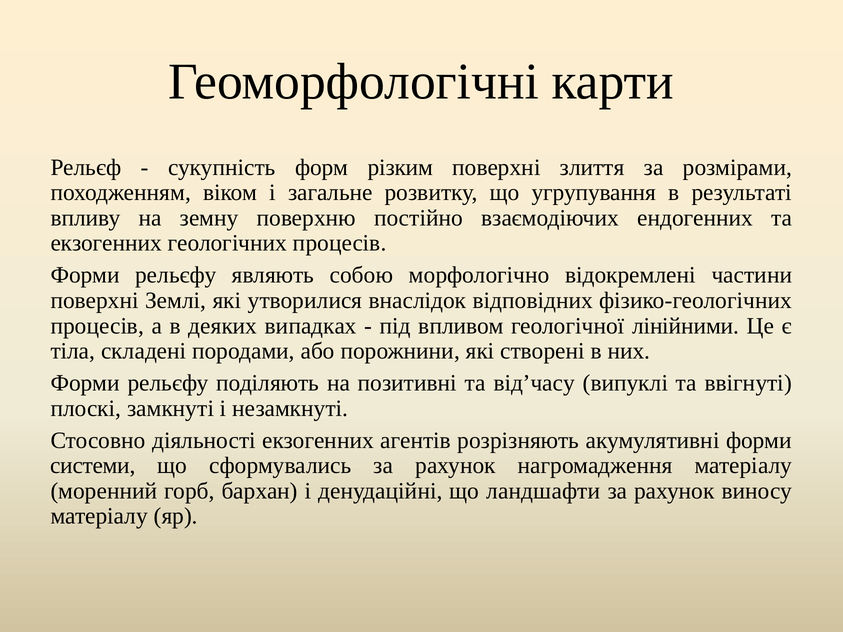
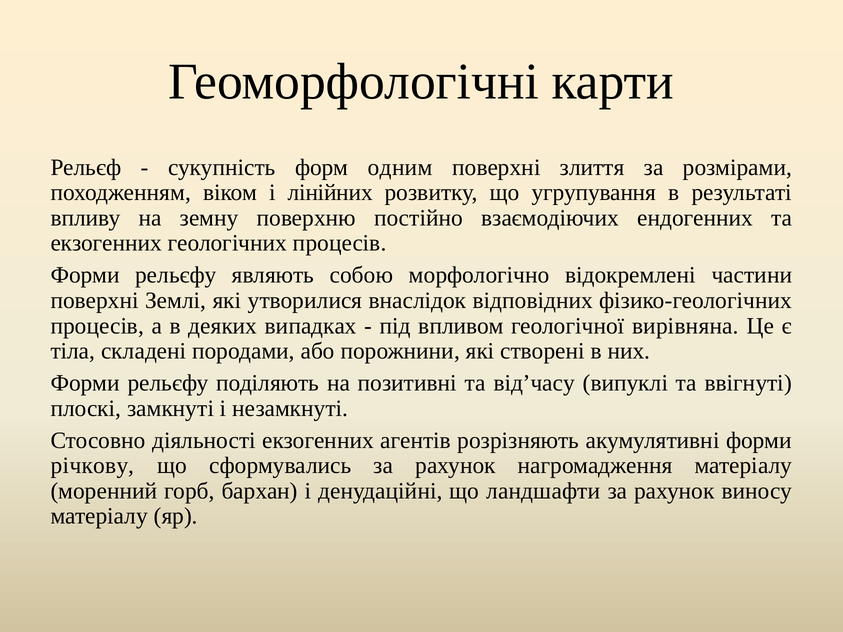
різким: різким -> одним (400, 167)
загальне: загальне -> лінійних (330, 193)
лінійними: лінійними -> вирівняна (685, 326)
системи: системи -> річкову (93, 466)
